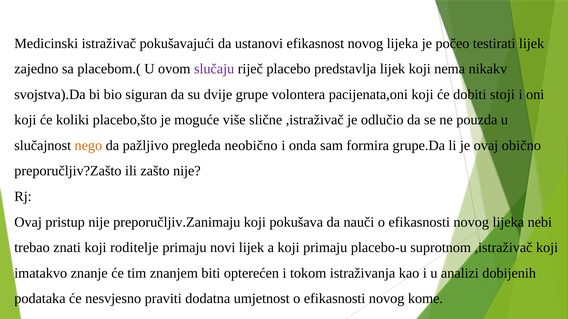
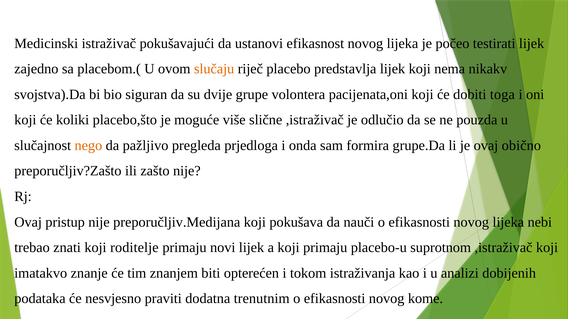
slučaju colour: purple -> orange (214, 69)
stoji: stoji -> toga (502, 95)
neobično: neobično -> prjedloga (251, 146)
preporučljiv.Zanimaju: preporučljiv.Zanimaju -> preporučljiv.Medijana (177, 222)
umjetnost: umjetnost -> trenutnim (262, 299)
